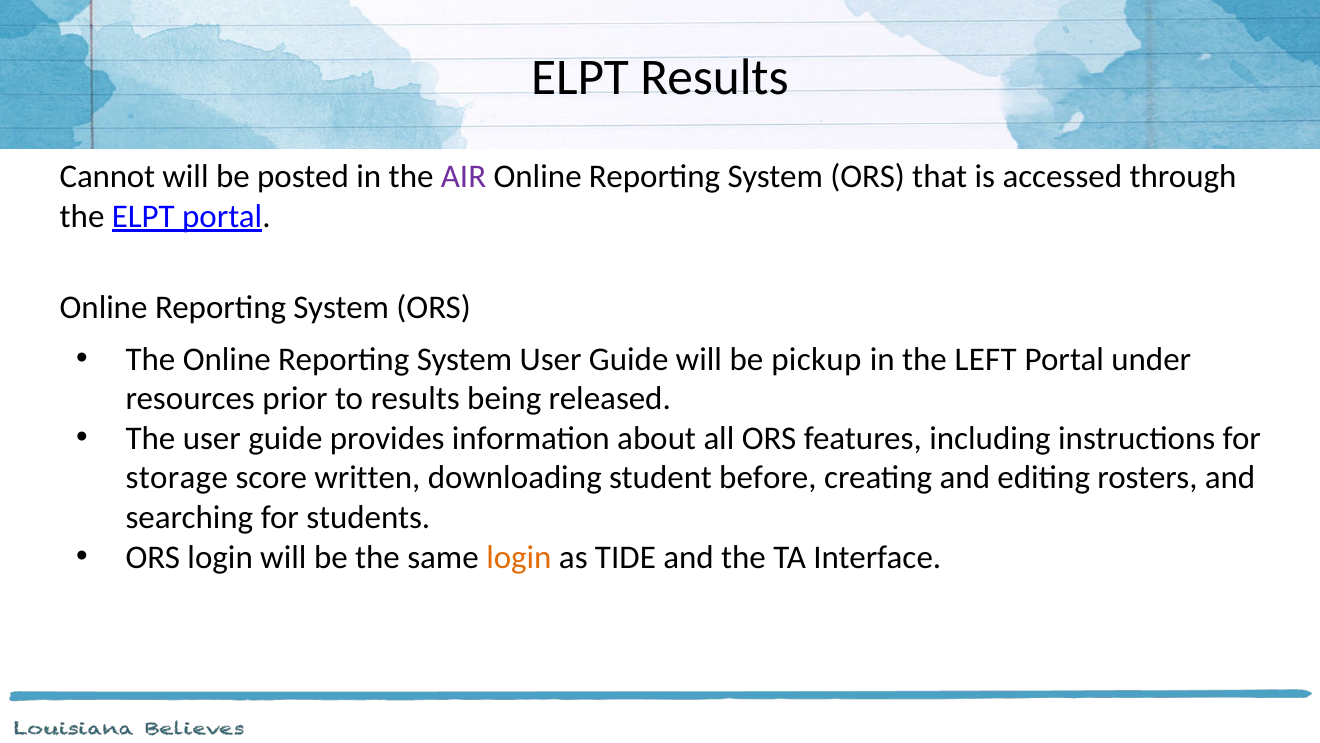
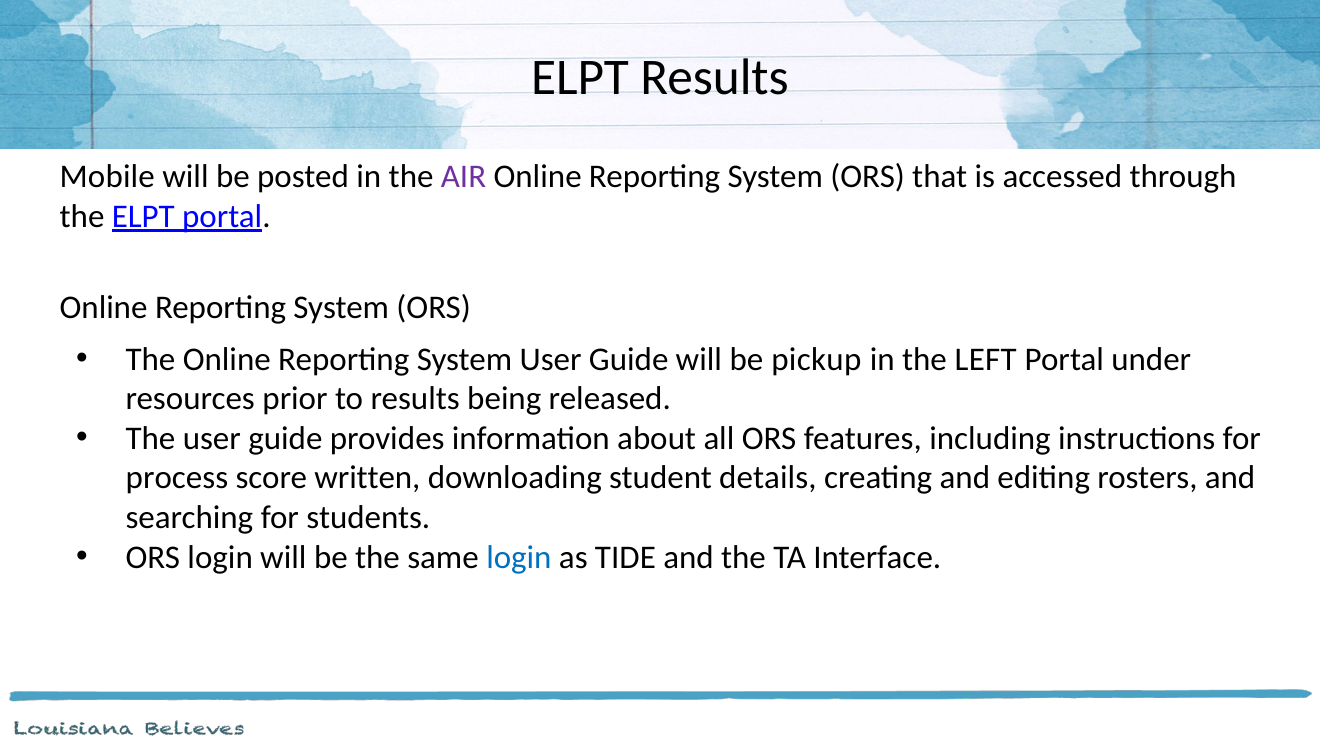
Cannot: Cannot -> Mobile (107, 176)
storage: storage -> process (177, 478)
before: before -> details (768, 478)
login colour: orange -> blue (519, 557)
